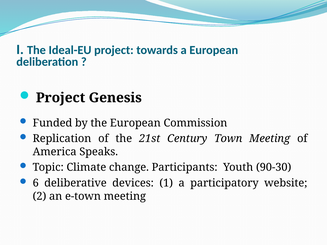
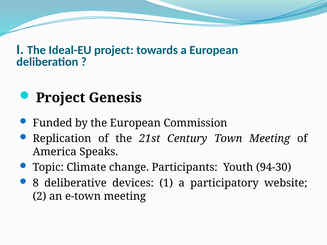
90-30: 90-30 -> 94-30 (274, 168)
6: 6 -> 8 (36, 183)
